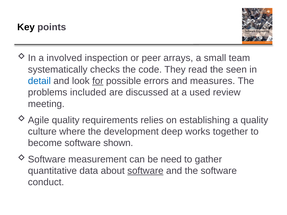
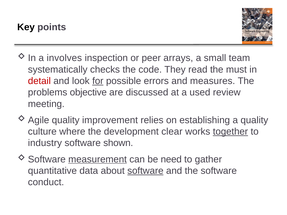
involved: involved -> involves (64, 58)
seen: seen -> must (236, 70)
detail colour: blue -> red (39, 81)
included: included -> objective (88, 92)
requirements: requirements -> improvement (110, 120)
deep: deep -> clear (172, 132)
together underline: none -> present (230, 132)
become: become -> industry (45, 143)
measurement underline: none -> present (98, 159)
